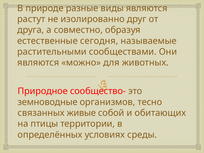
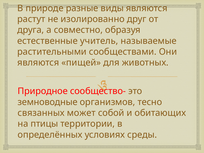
сегодня: сегодня -> учитель (99, 41)
можно: можно -> пищей (81, 63)
живые: живые -> может (81, 113)
